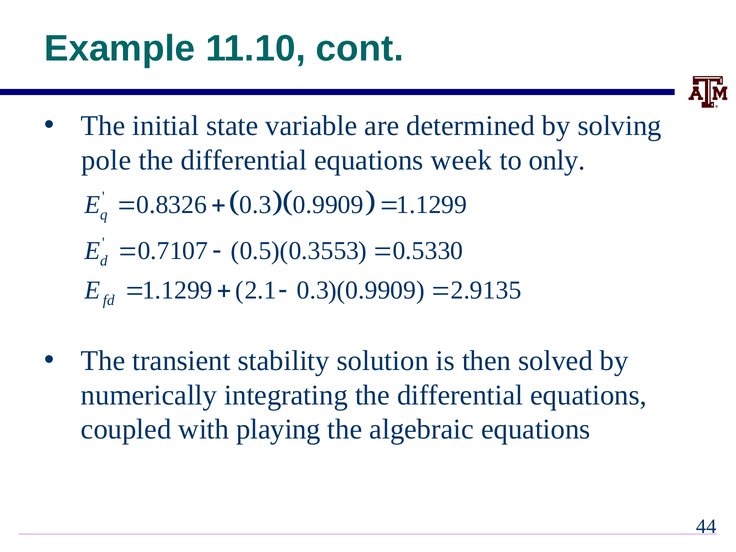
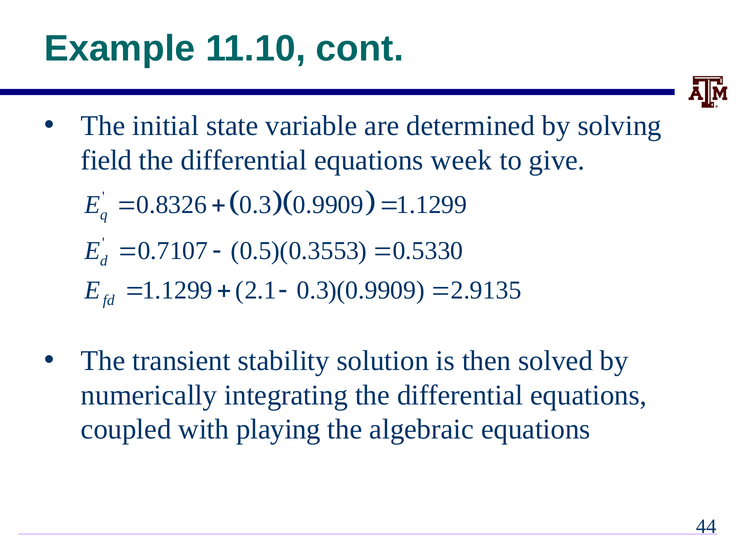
pole: pole -> field (106, 160)
only: only -> give (557, 160)
